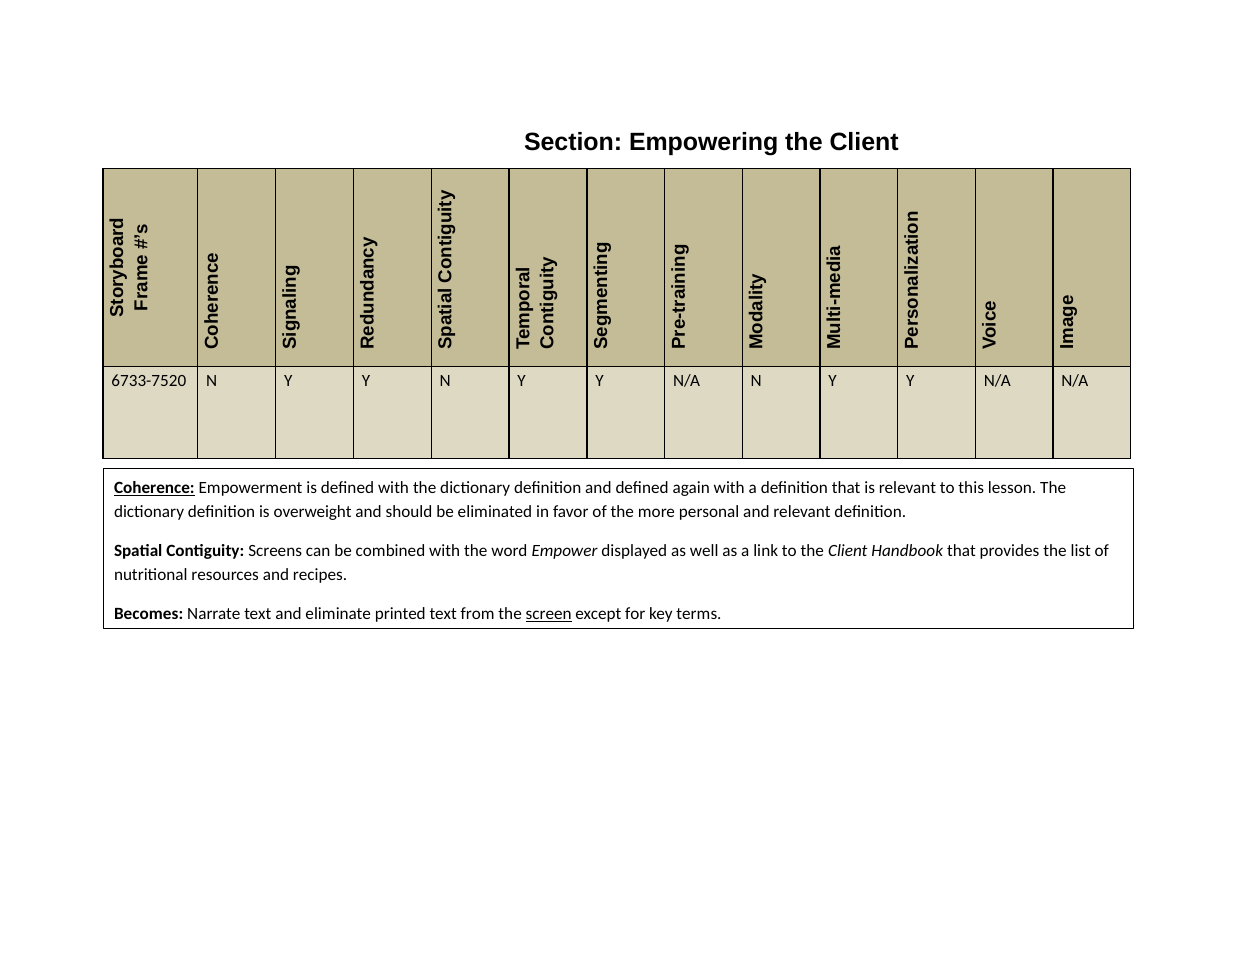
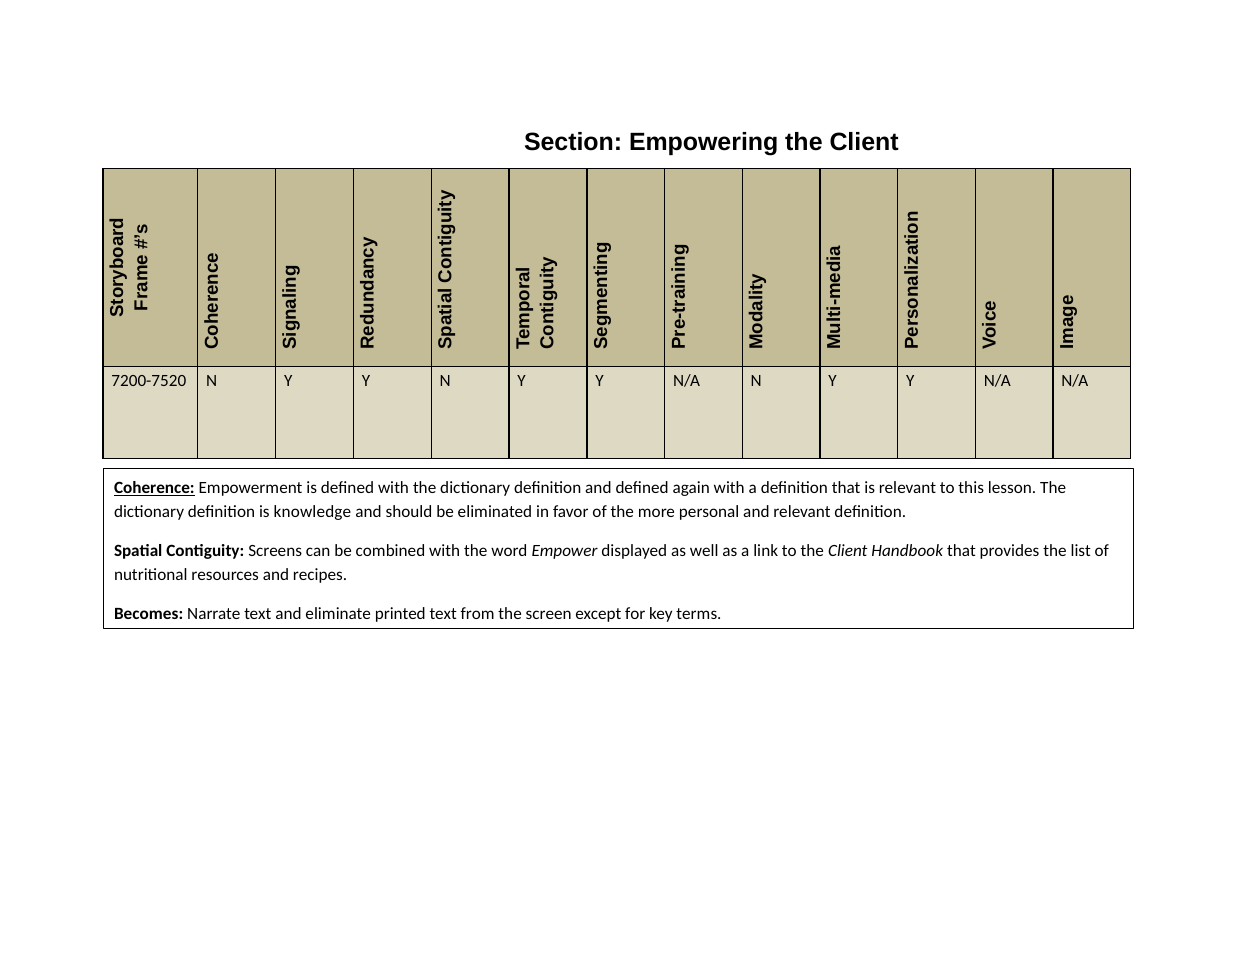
6733-7520: 6733-7520 -> 7200-7520 (149, 381)
overweight: overweight -> knowledge (312, 512)
screen underline: present -> none (549, 614)
